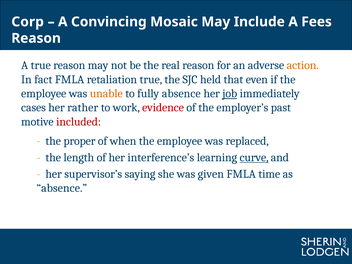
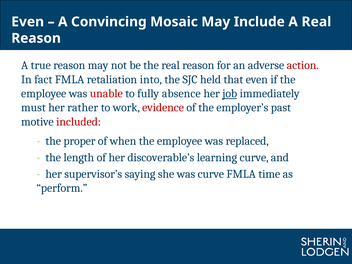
Corp: Corp -> Even (28, 22)
A Fees: Fees -> Real (316, 22)
action colour: orange -> red (303, 65)
retaliation true: true -> into (151, 79)
unable colour: orange -> red (106, 94)
cases: cases -> must (33, 108)
interference’s: interference’s -> discoverable’s (161, 157)
curve underline: present -> none (254, 157)
was given: given -> curve (211, 174)
absence: absence -> perform (62, 188)
